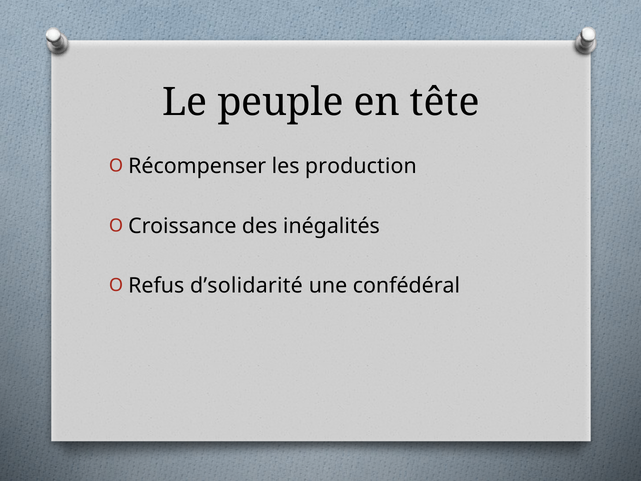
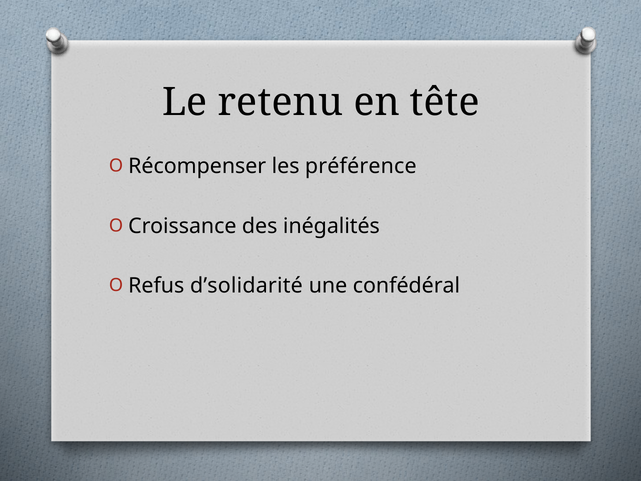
peuple: peuple -> retenu (280, 102)
production: production -> préférence (361, 166)
